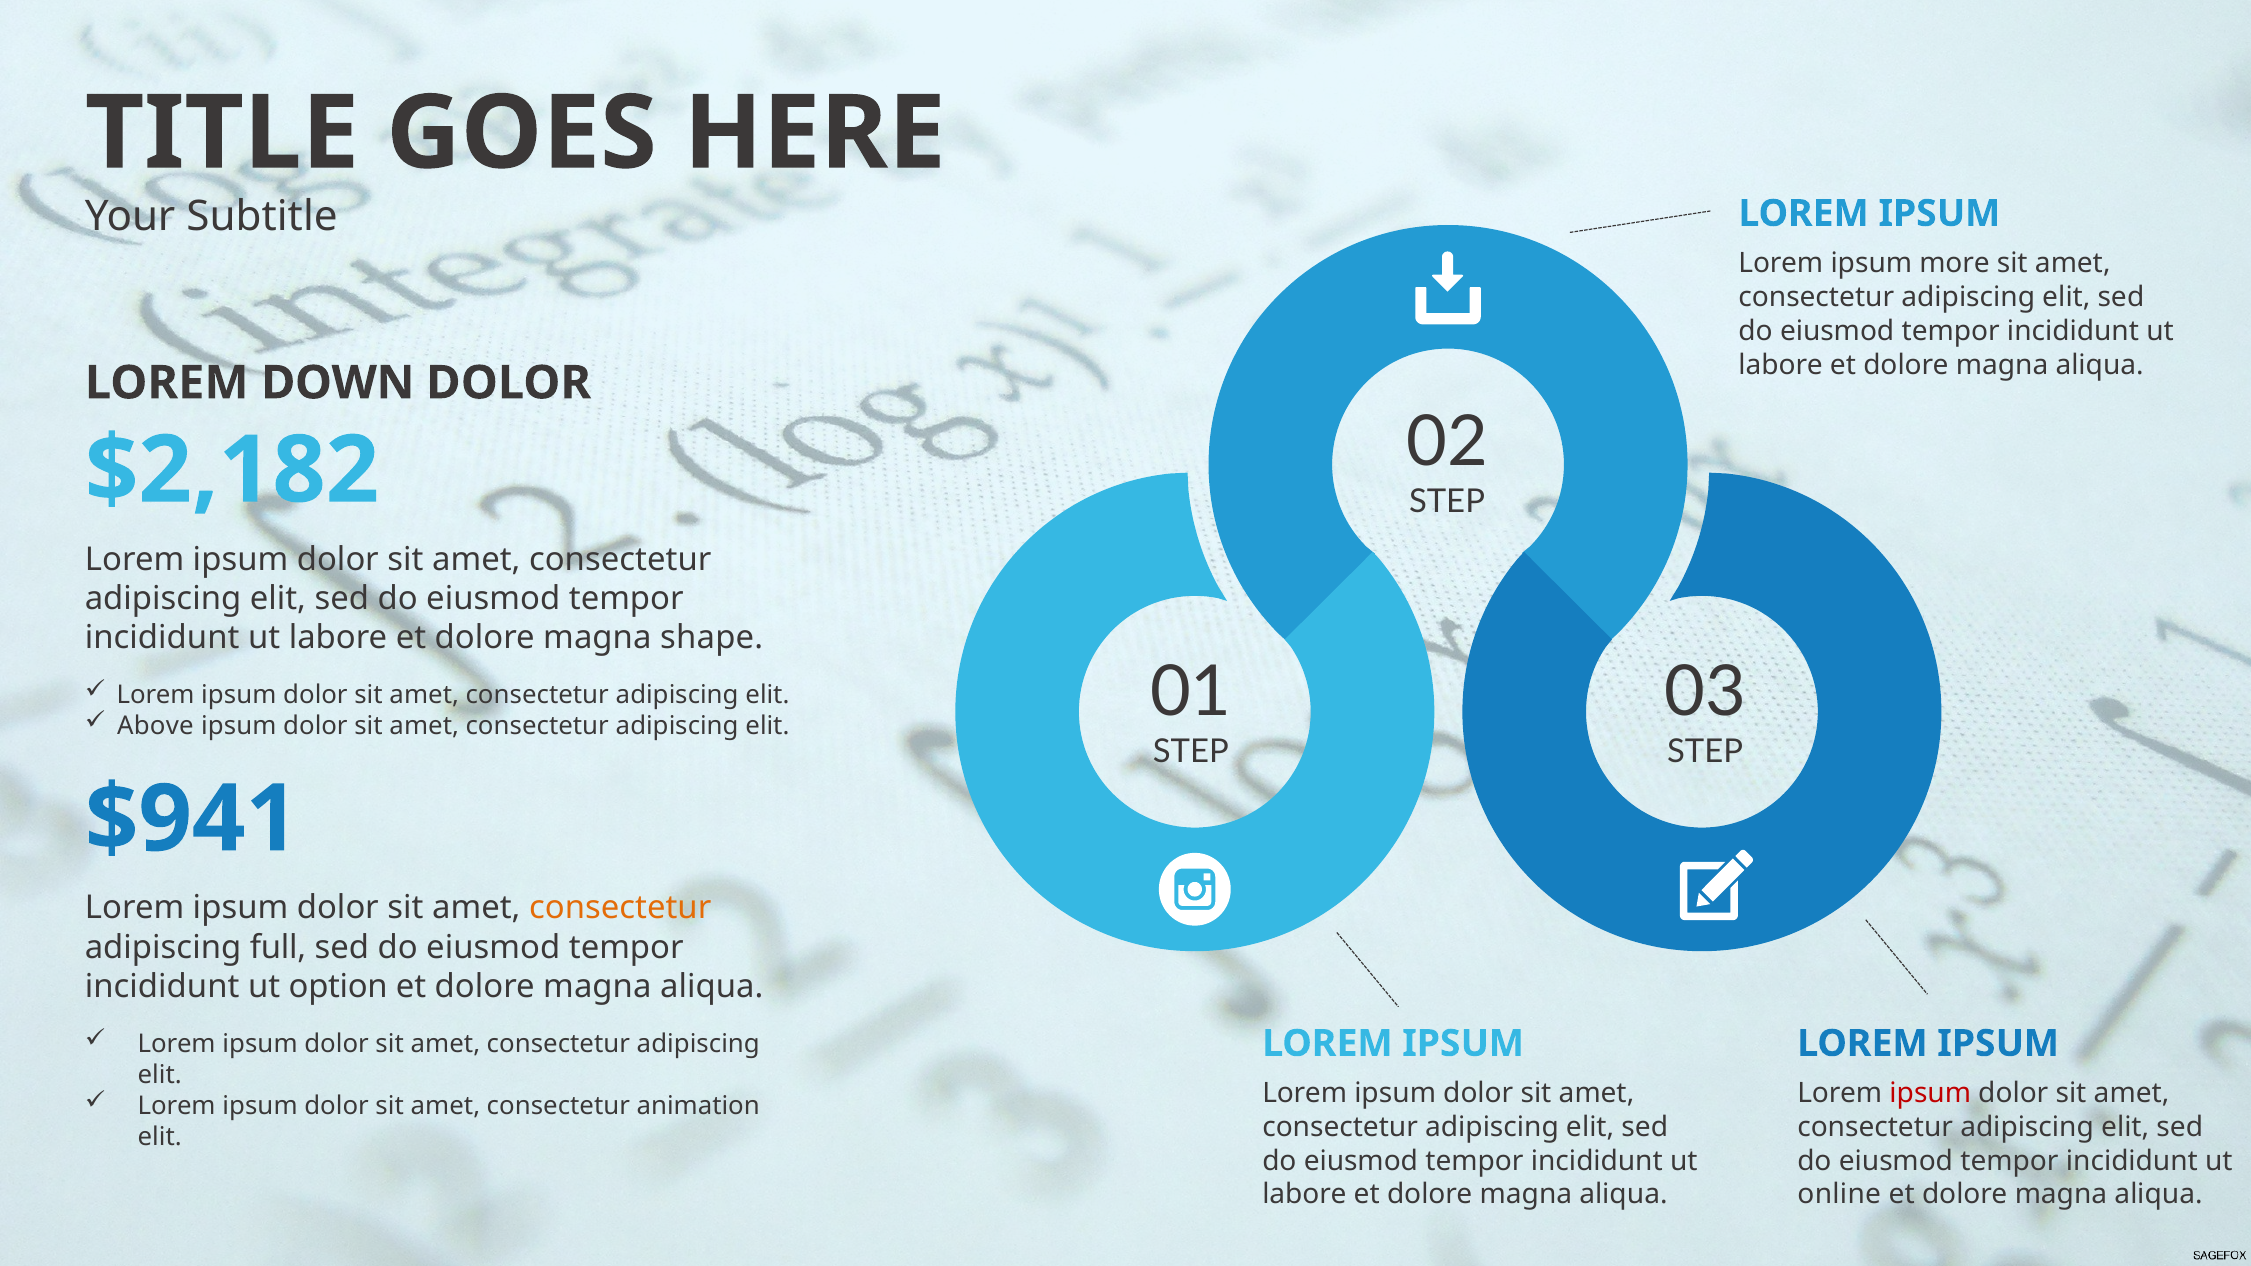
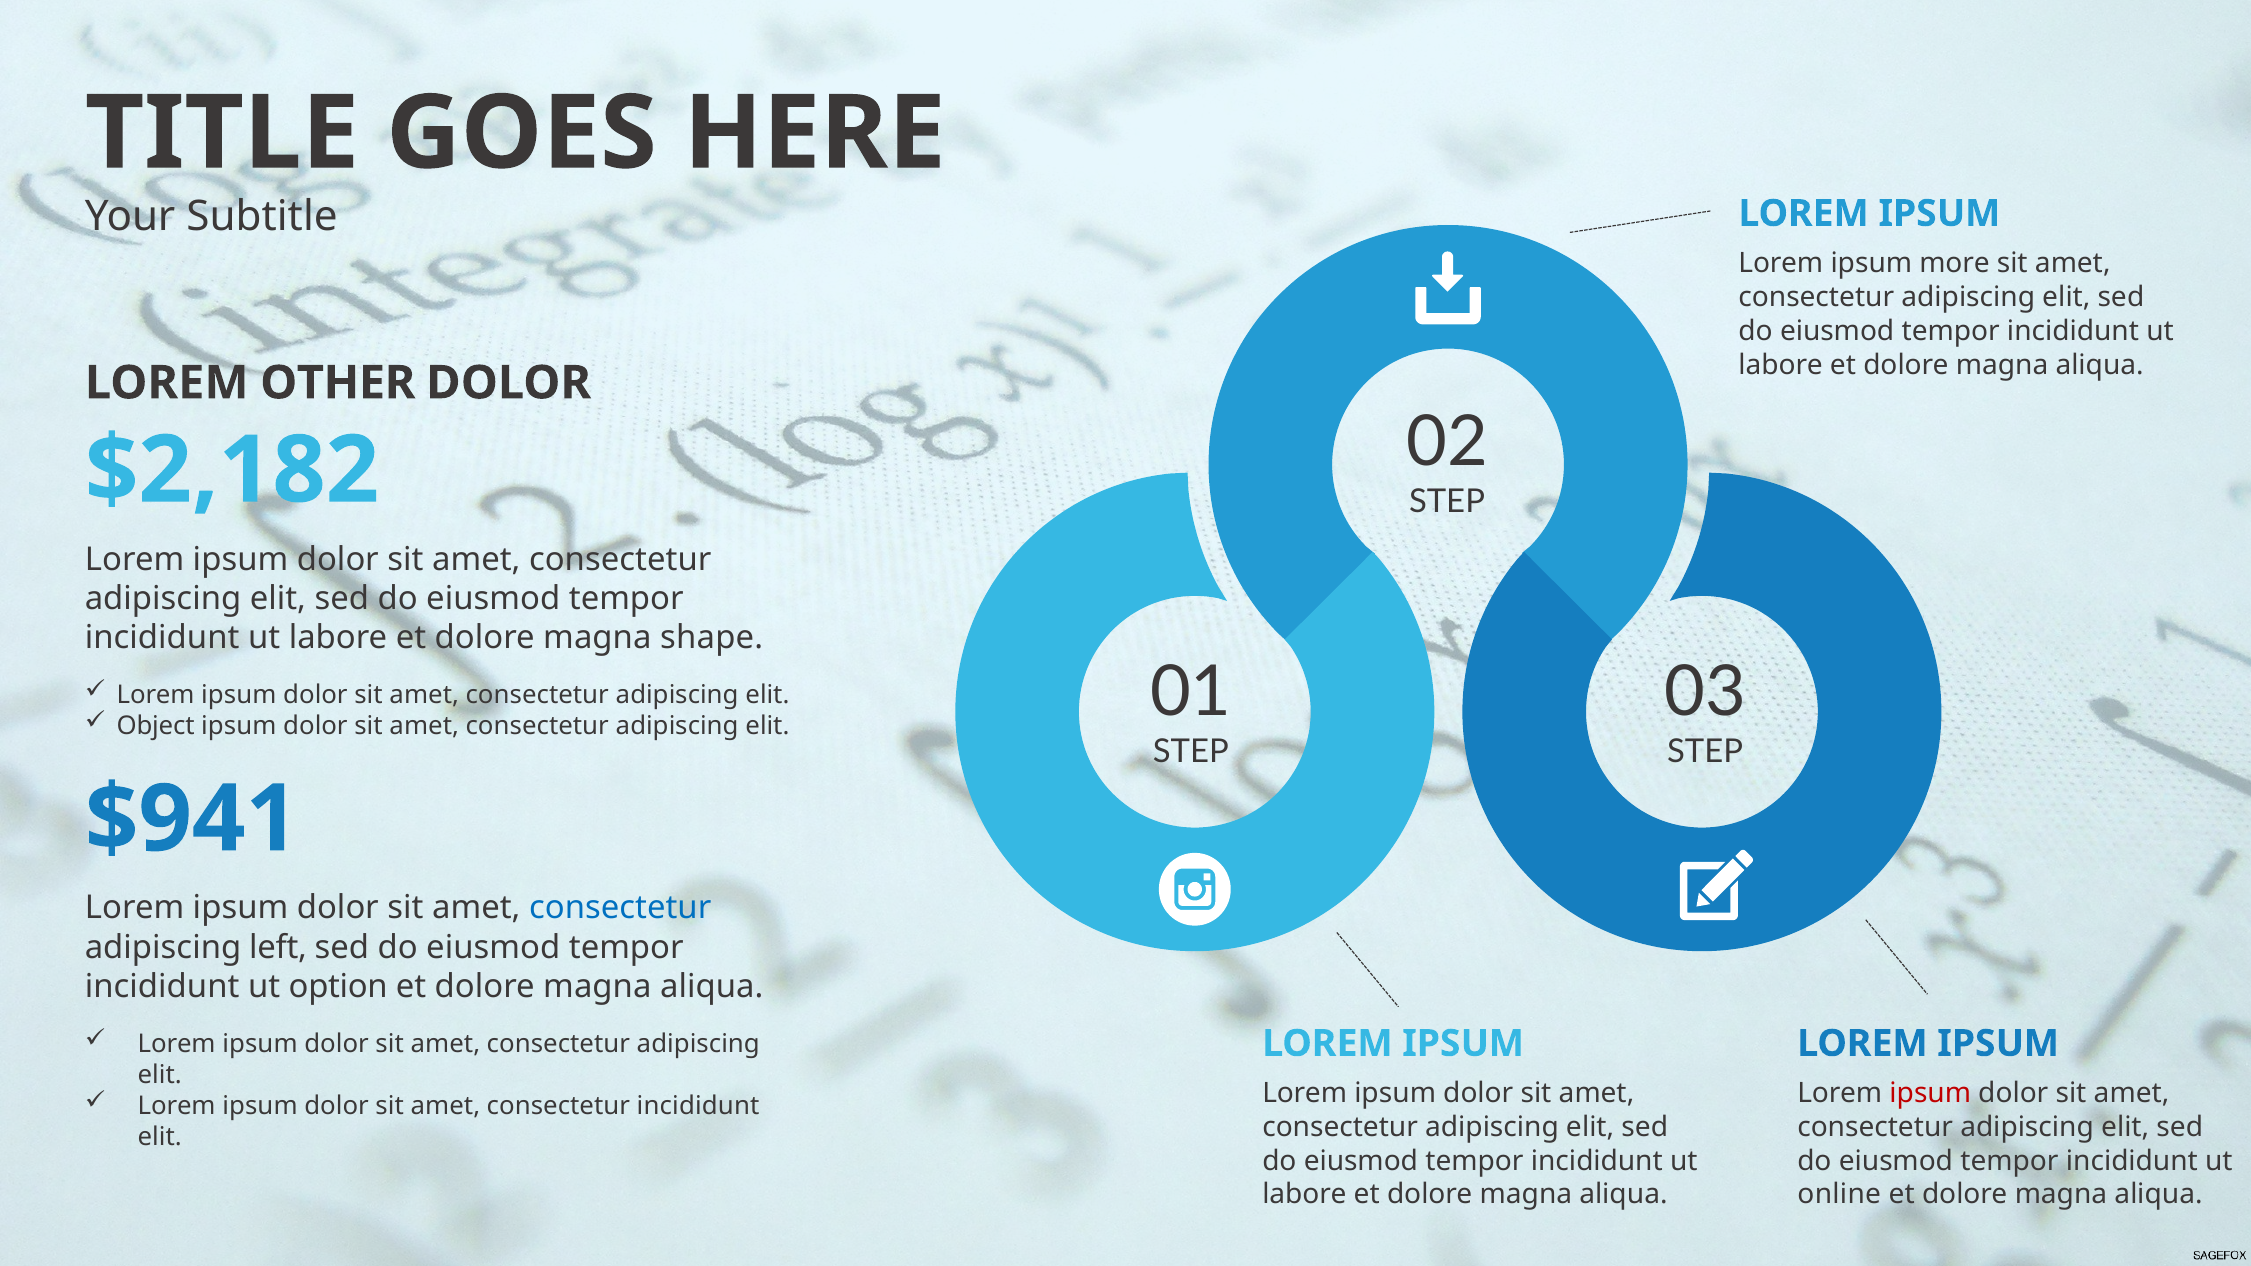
DOWN: DOWN -> OTHER (338, 383)
Above: Above -> Object (156, 726)
consectetur colour: orange -> blue (620, 908)
full: full -> left (278, 948)
consectetur animation: animation -> incididunt (698, 1106)
